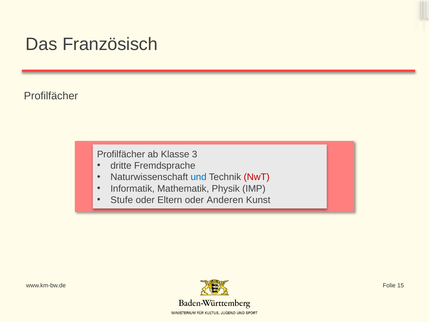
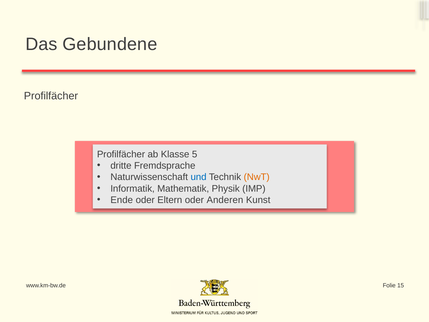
Französisch: Französisch -> Gebundene (110, 44)
3: 3 -> 5 (195, 154)
NwT colour: red -> orange (257, 177)
Stufe: Stufe -> Ende (122, 200)
